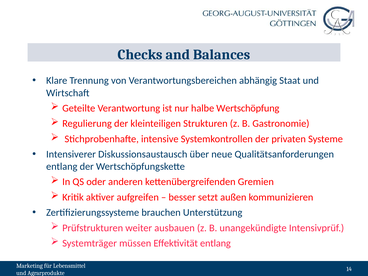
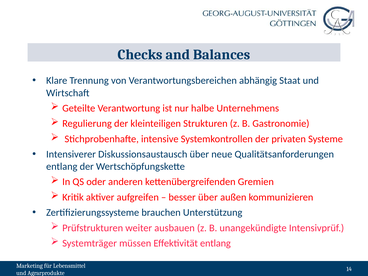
Wertschöpfung: Wertschöpfung -> Unternehmens (248, 108)
besser setzt: setzt -> über (208, 197)
